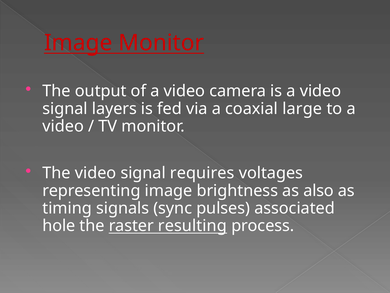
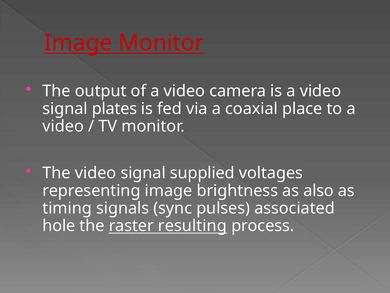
layers: layers -> plates (114, 108)
large: large -> place (302, 108)
requires: requires -> supplied (202, 173)
